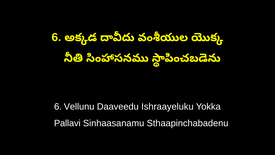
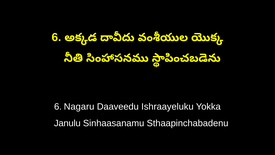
Vellunu: Vellunu -> Nagaru (79, 107)
Pallavi: Pallavi -> Janulu (67, 123)
